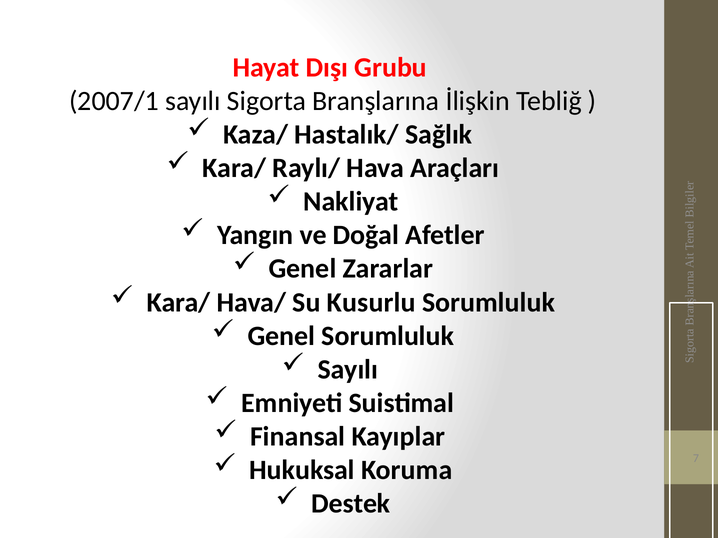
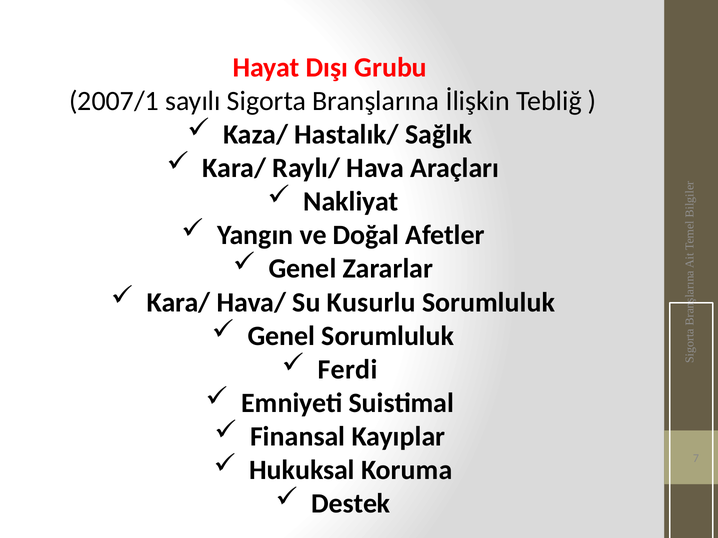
Sayılı: Sayılı -> Ferdi (348, 370)
